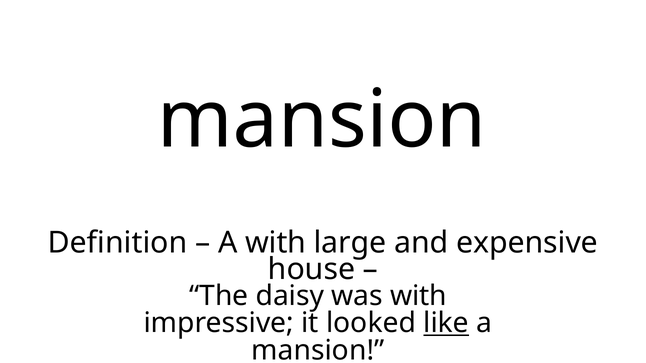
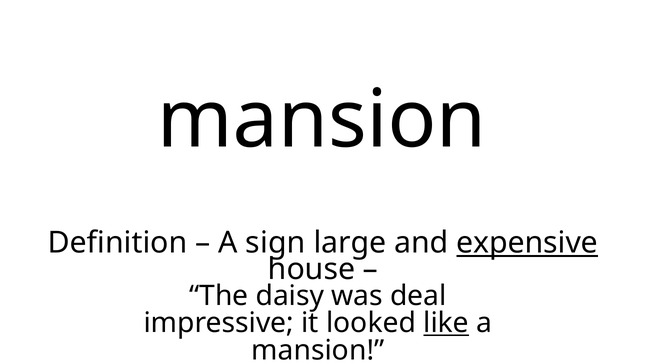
A with: with -> sign (275, 243)
expensive underline: none -> present (527, 243)
was with: with -> deal (418, 296)
